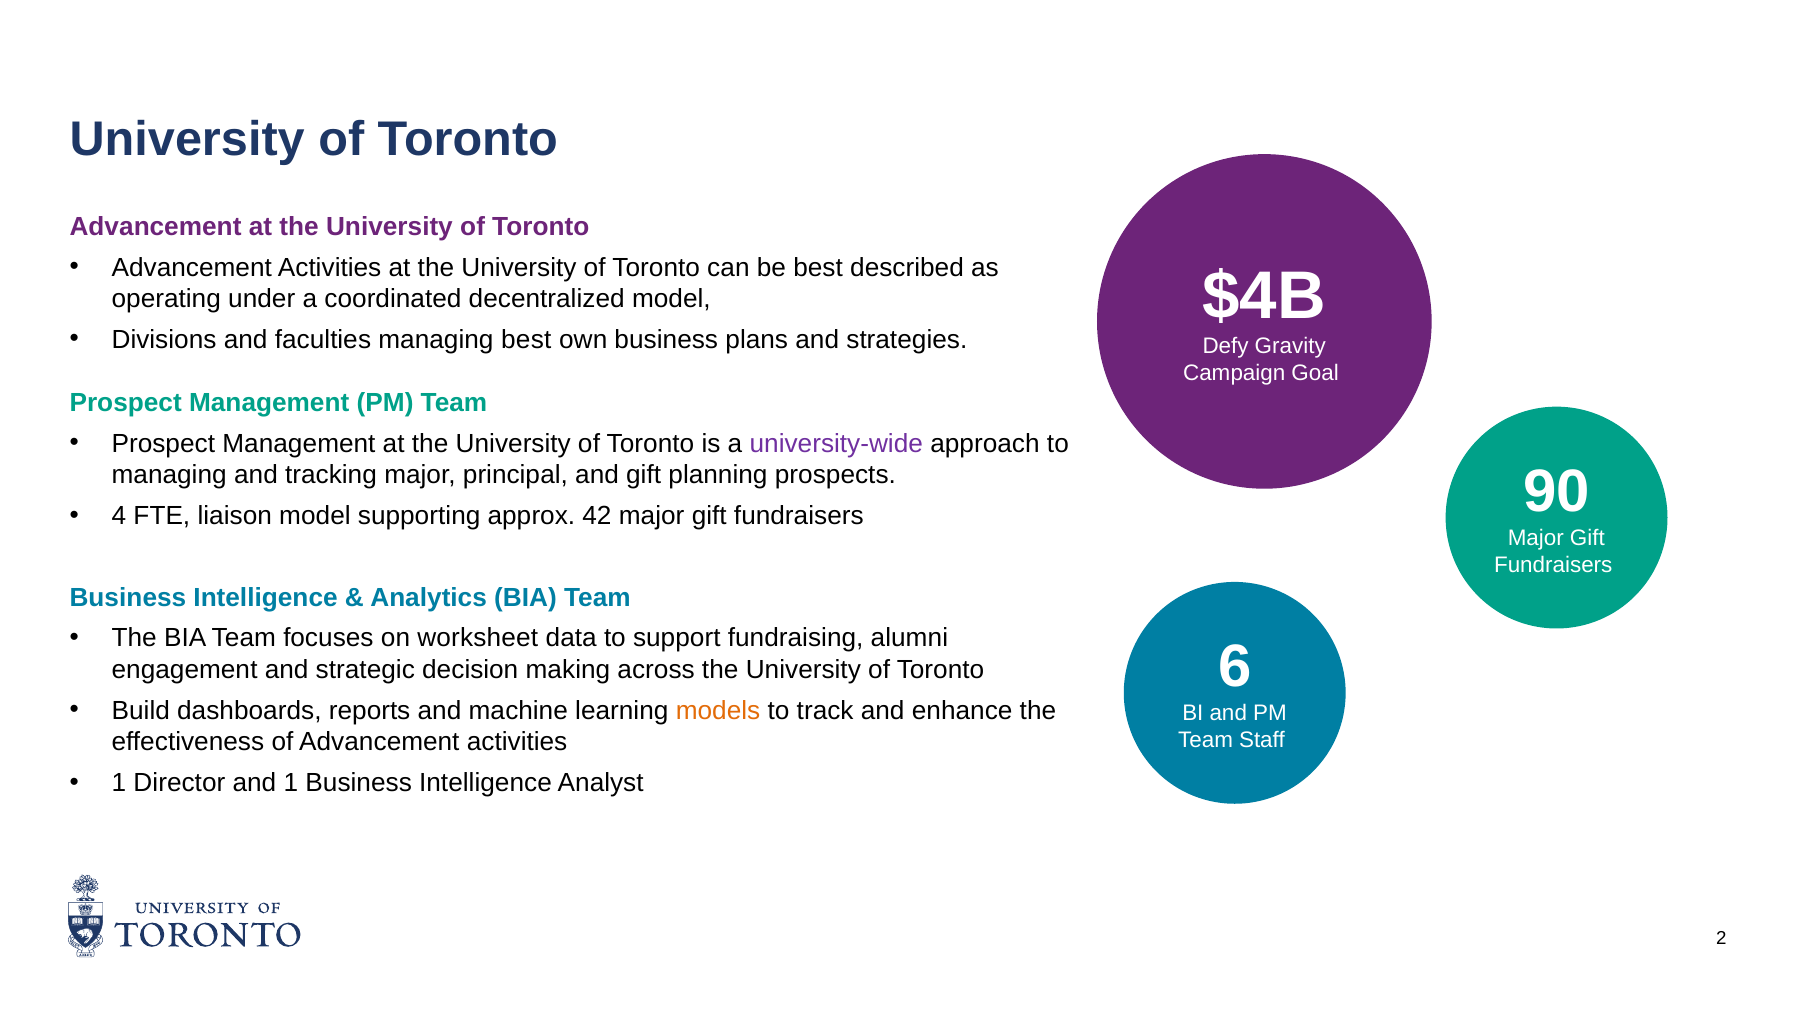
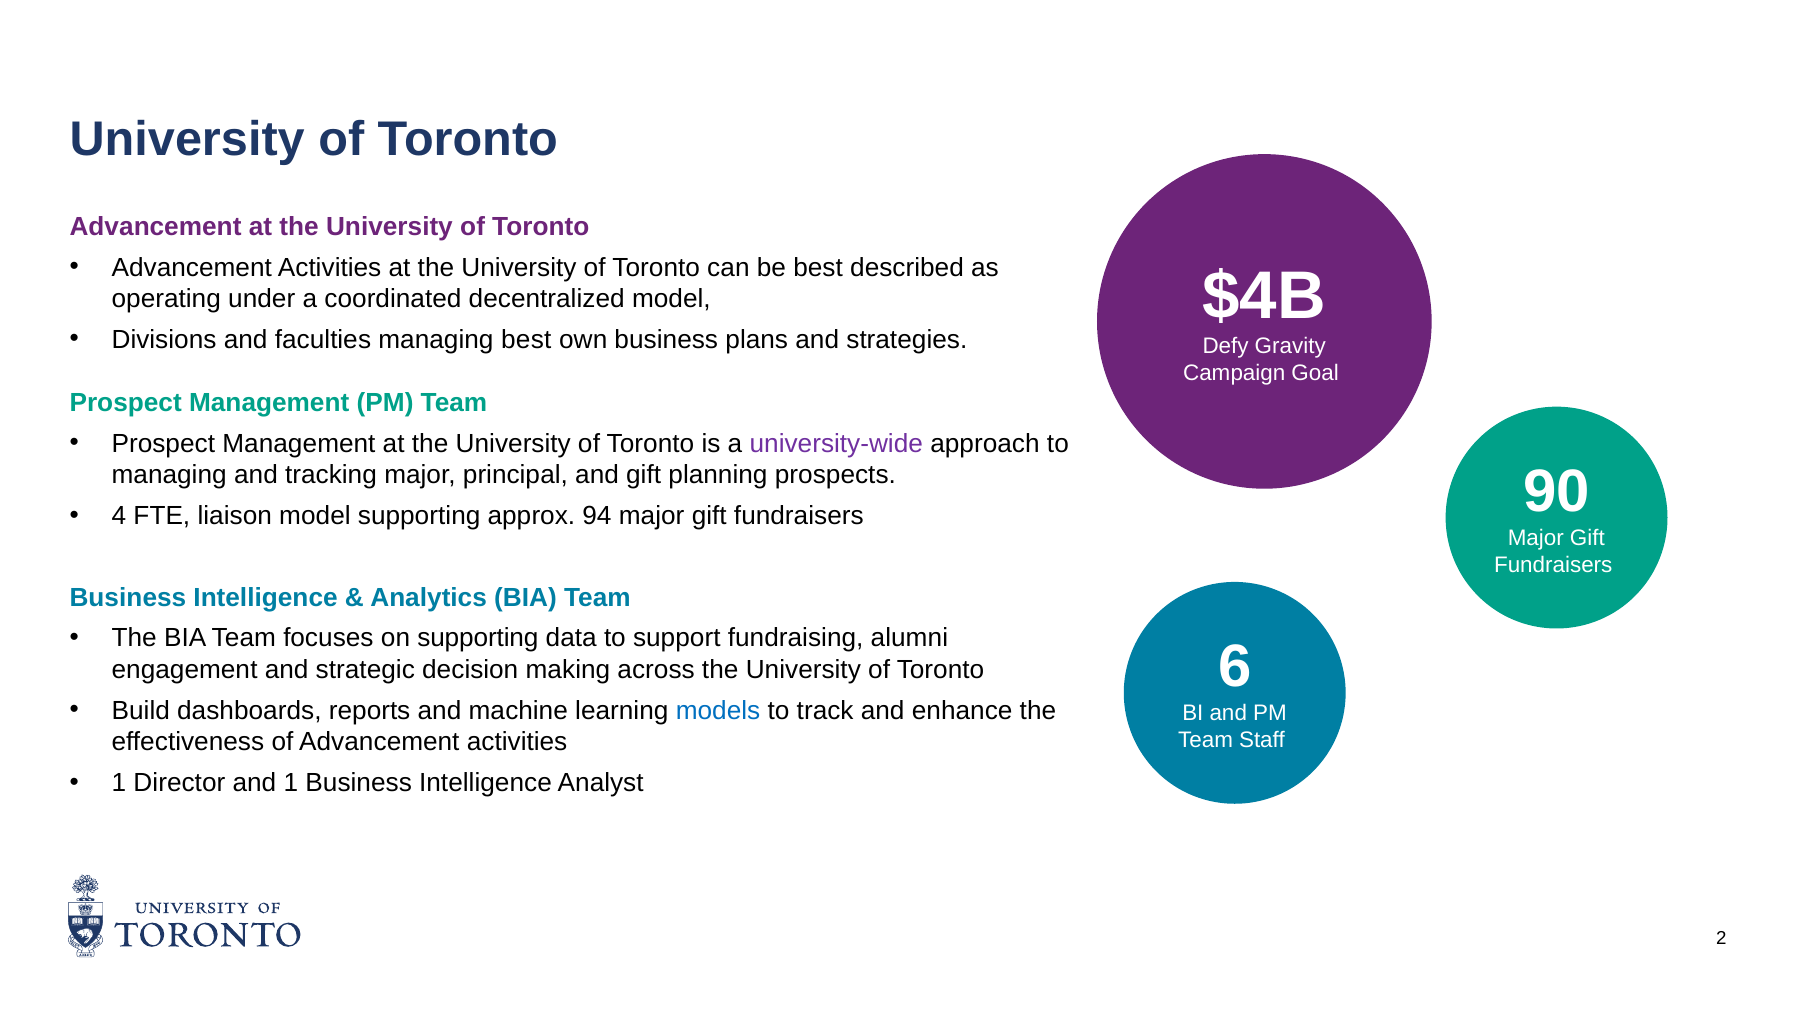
42: 42 -> 94 (597, 516)
on worksheet: worksheet -> supporting (478, 638)
models colour: orange -> blue (718, 711)
